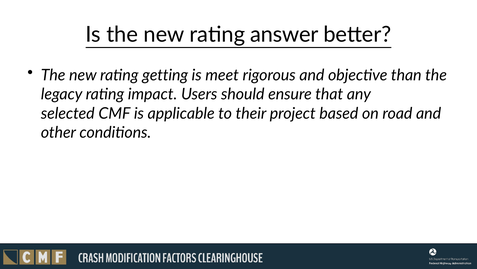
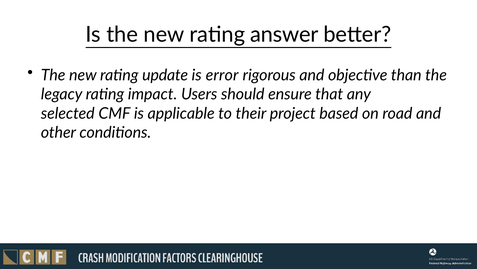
getting: getting -> update (165, 75)
meet: meet -> error (222, 75)
